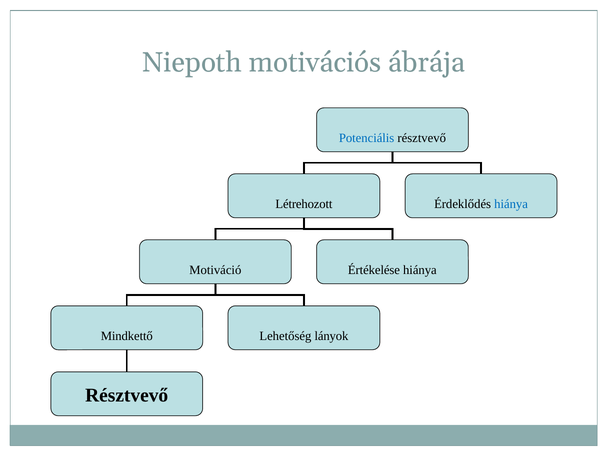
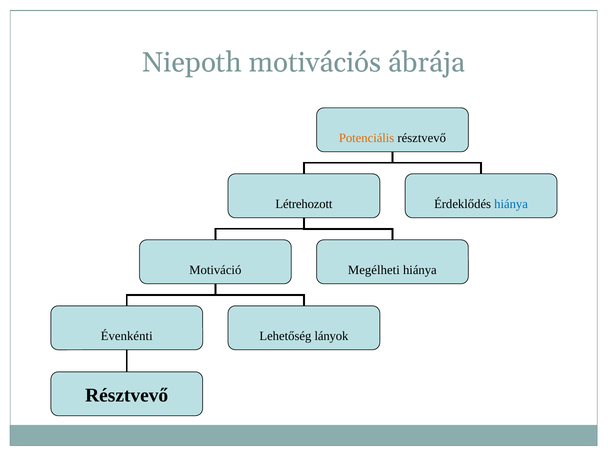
Potenciális colour: blue -> orange (367, 138)
Értékelése: Értékelése -> Megélheti (374, 270)
Mindkettő: Mindkettő -> Évenkénti (127, 336)
